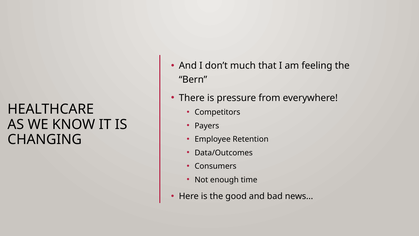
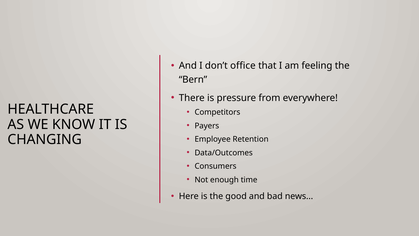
much: much -> office (243, 66)
